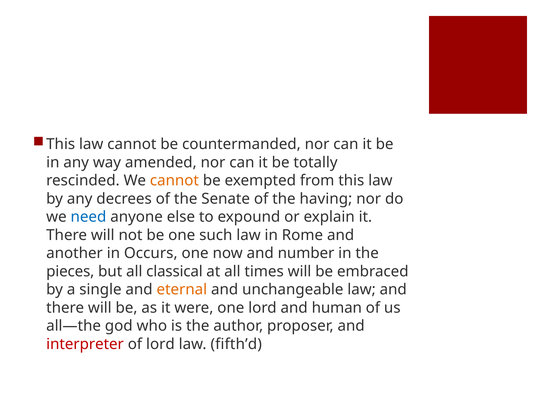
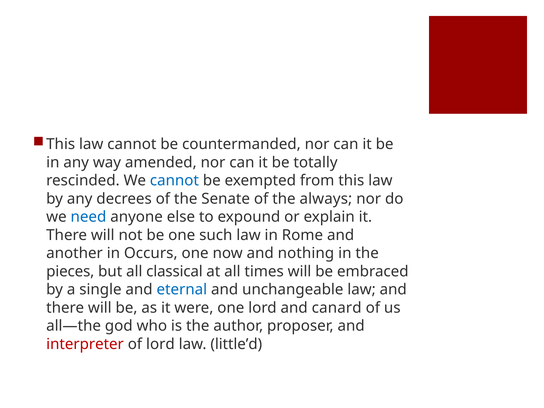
cannot colour: orange -> blue (174, 181)
having: having -> always (326, 199)
number: number -> nothing (306, 253)
eternal colour: orange -> blue (182, 290)
human: human -> canard (337, 308)
fifth’d: fifth’d -> little’d (236, 344)
